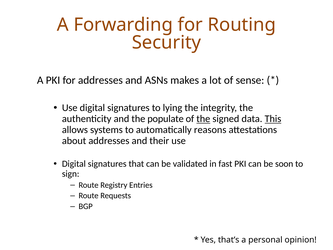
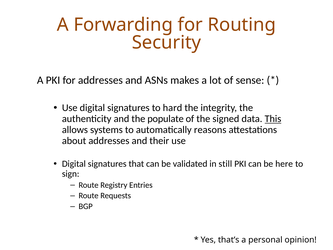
lying: lying -> hard (172, 108)
the underline: present -> none (203, 119)
fast: fast -> still (225, 164)
soon: soon -> here (284, 164)
